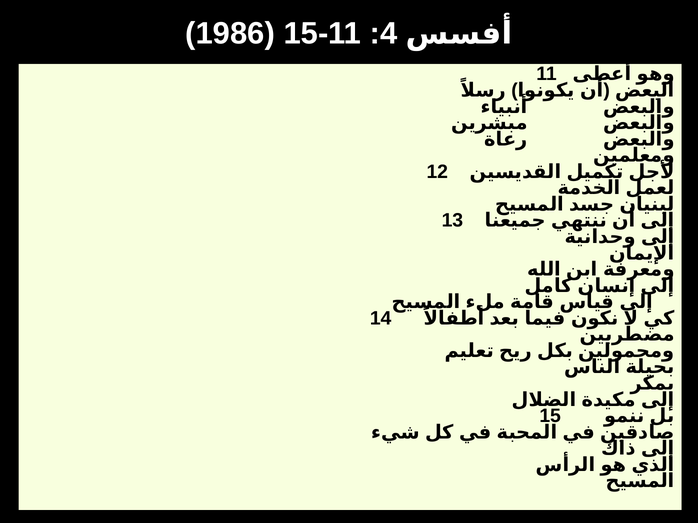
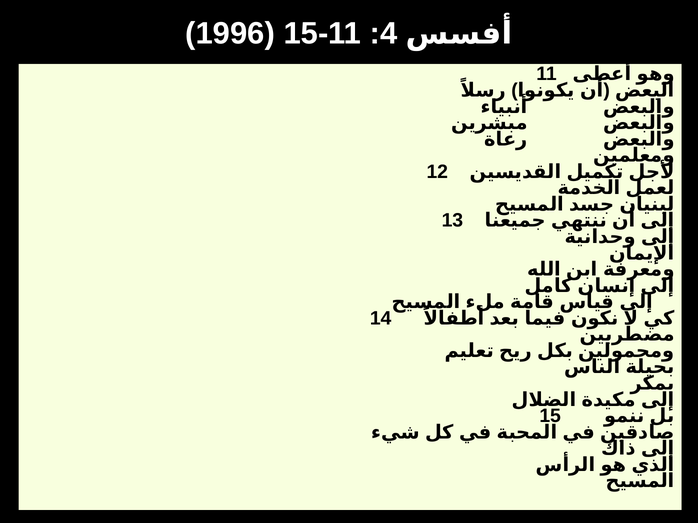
1986: 1986 -> 1996 (230, 33)
